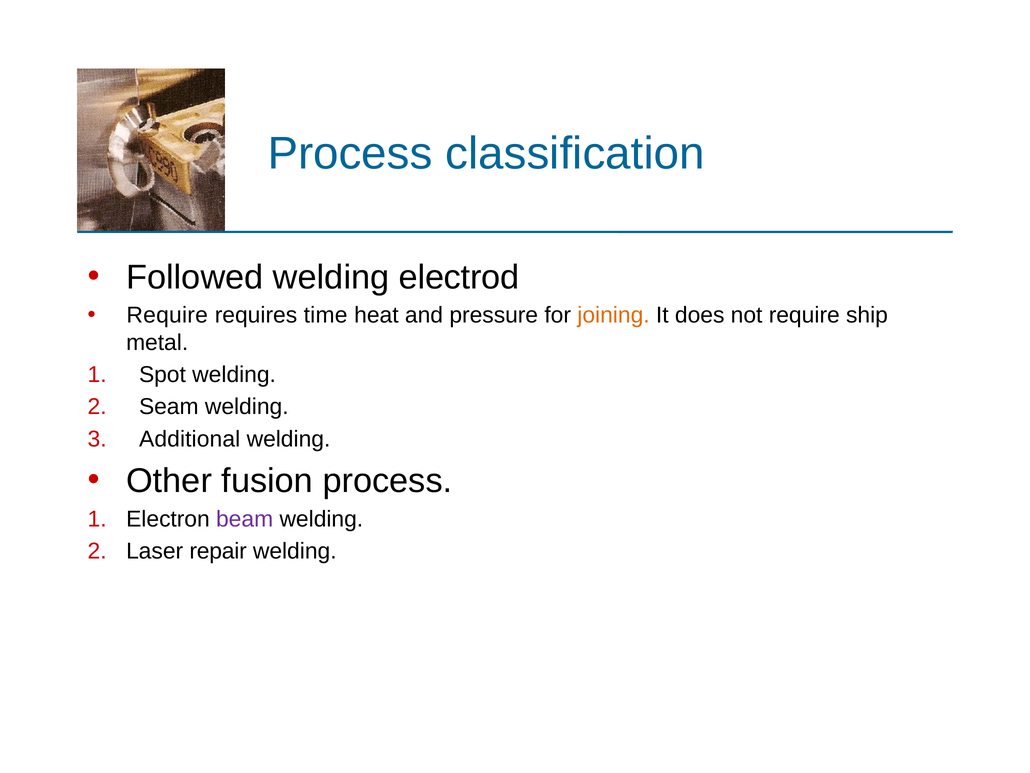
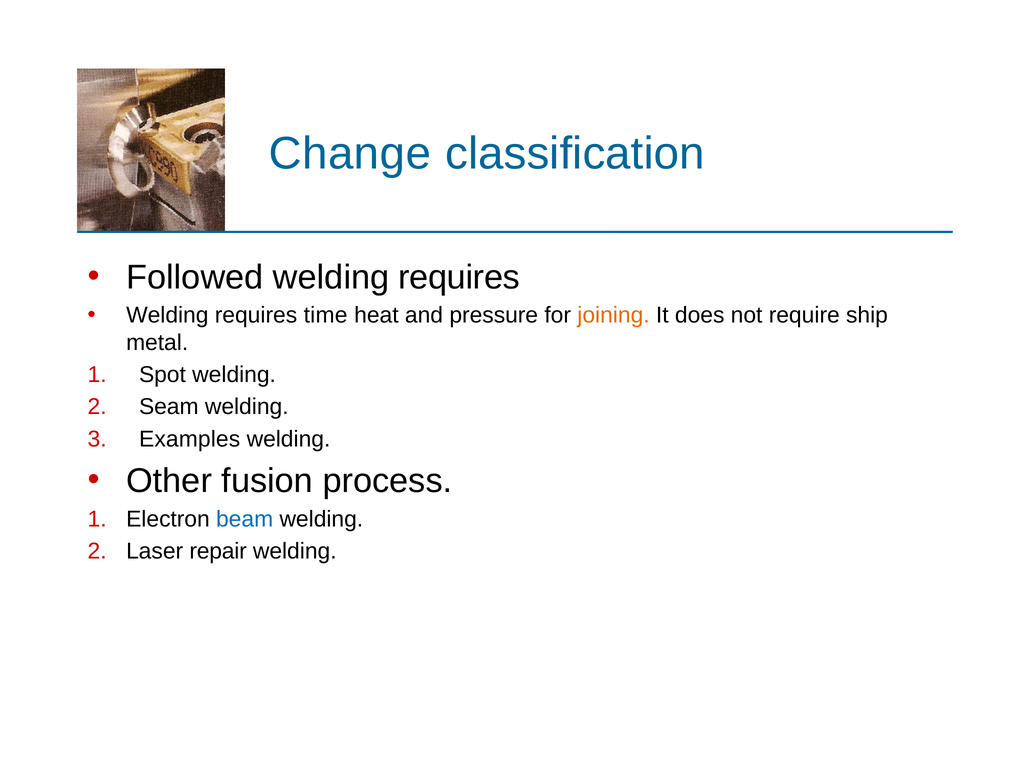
Process: Process -> Change (350, 153)
electrod: electrod -> requires (459, 277)
Require: Require -> Welding (167, 315)
Additional: Additional -> Examples (190, 439)
beam colour: purple -> blue (245, 519)
